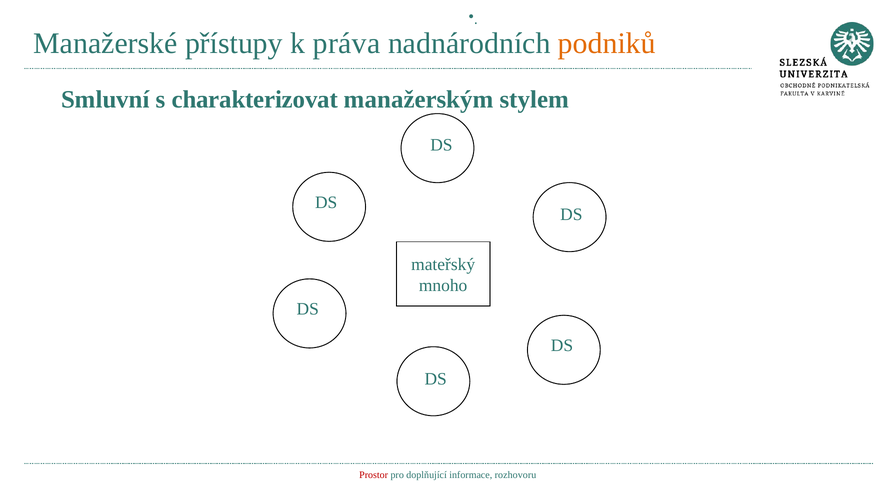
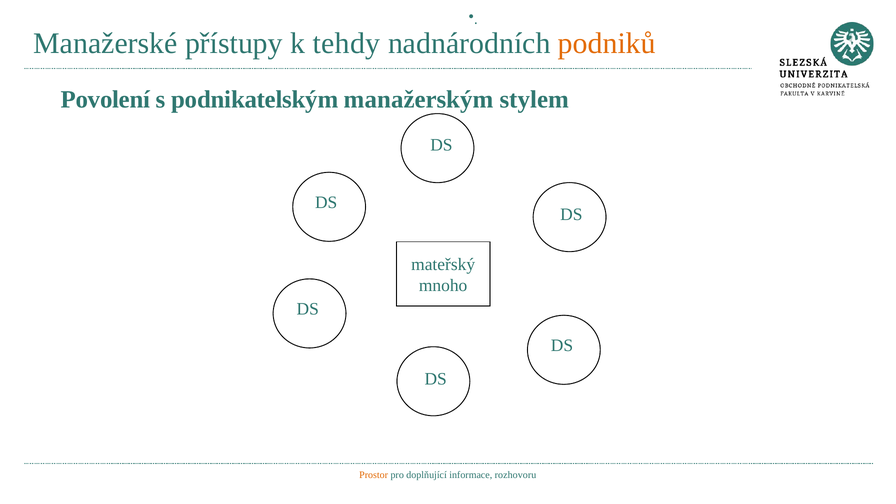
práva: práva -> tehdy (347, 44)
Smluvní: Smluvní -> Povolení (105, 100)
charakterizovat: charakterizovat -> podnikatelským (255, 100)
Prostor colour: red -> orange (374, 475)
